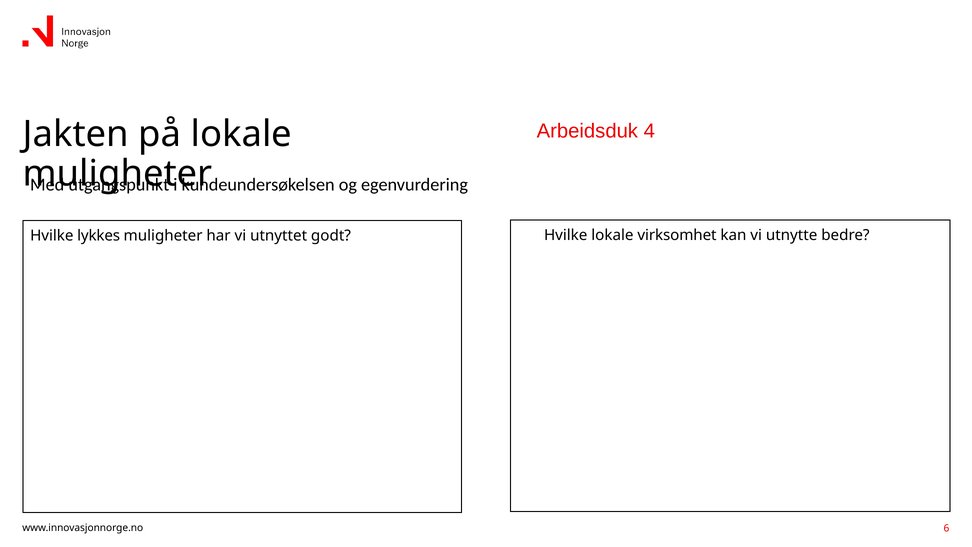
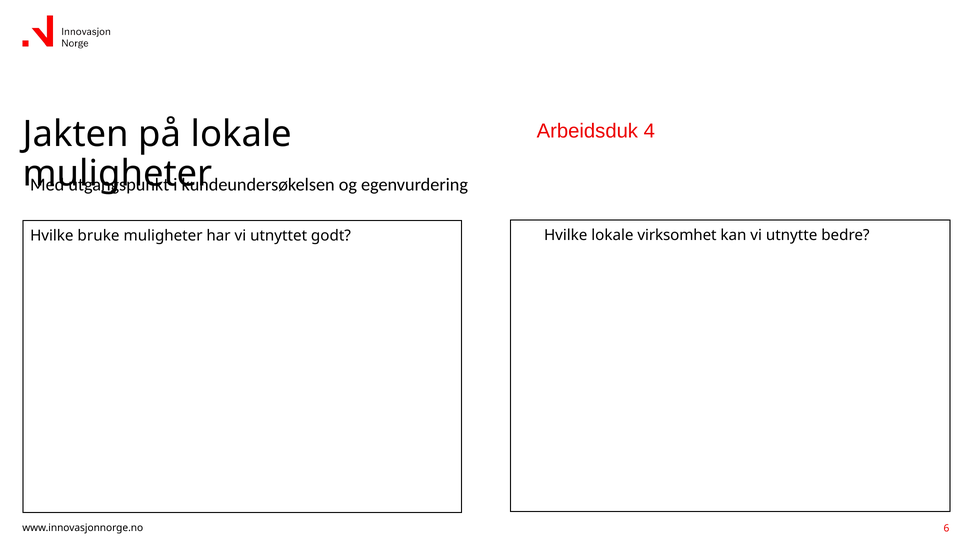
lykkes: lykkes -> bruke (99, 236)
